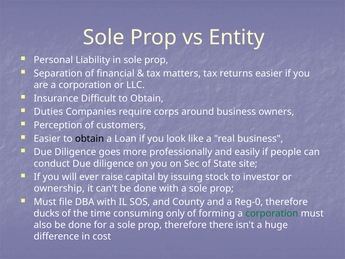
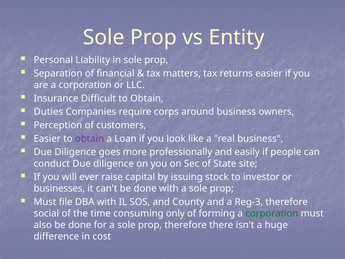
obtain colour: black -> purple (90, 139)
ownership: ownership -> businesses (59, 188)
Reg-0: Reg-0 -> Reg-3 (249, 202)
ducks: ducks -> social (46, 213)
